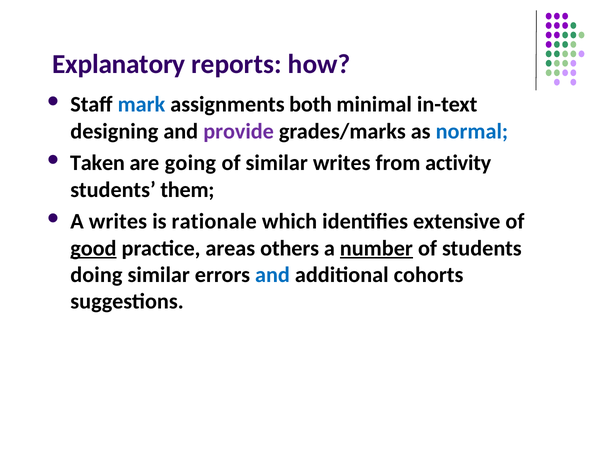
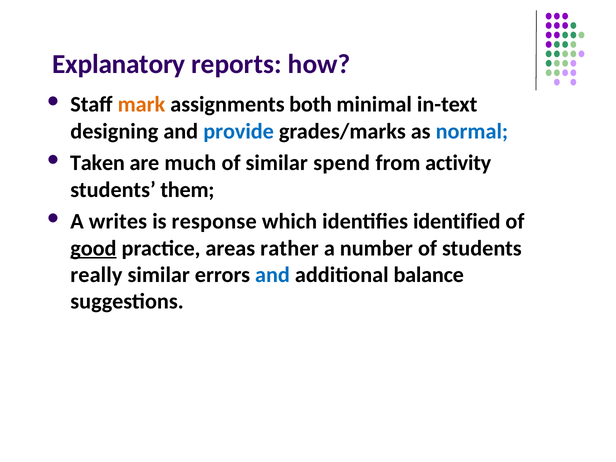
mark colour: blue -> orange (141, 105)
provide colour: purple -> blue (239, 131)
going: going -> much (190, 163)
similar writes: writes -> spend (342, 163)
rationale: rationale -> response (214, 222)
extensive: extensive -> identified (457, 222)
others: others -> rather (289, 248)
number underline: present -> none (376, 248)
doing: doing -> really (96, 275)
cohorts: cohorts -> balance (429, 275)
